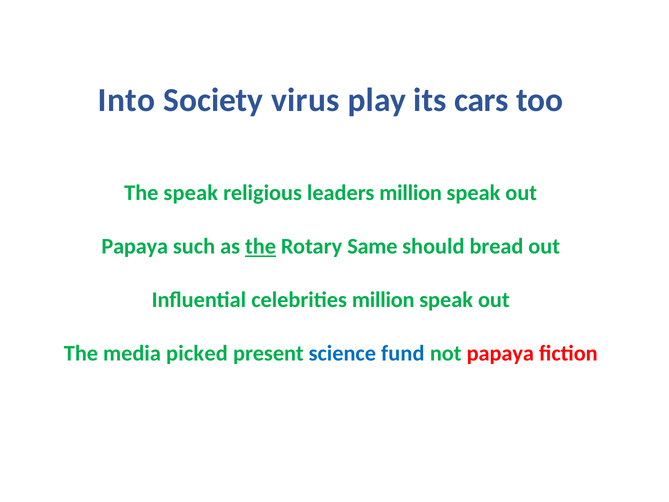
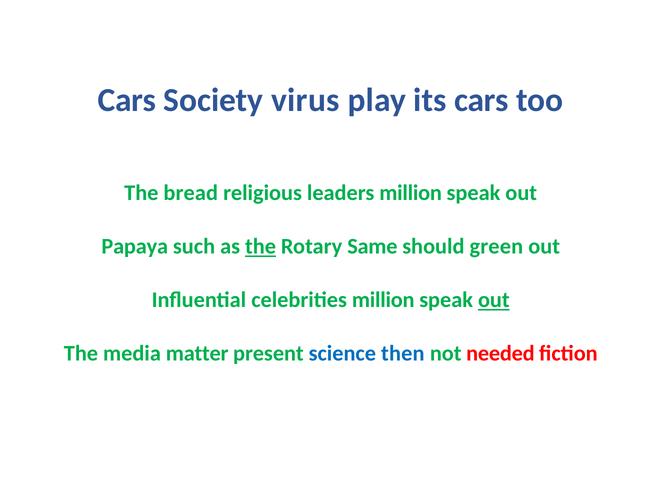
Into: Into -> Cars (127, 100)
The speak: speak -> bread (191, 193)
bread: bread -> green (496, 246)
out underline: none -> present (494, 300)
picked: picked -> matter (197, 353)
fund: fund -> then (403, 353)
not papaya: papaya -> needed (500, 353)
